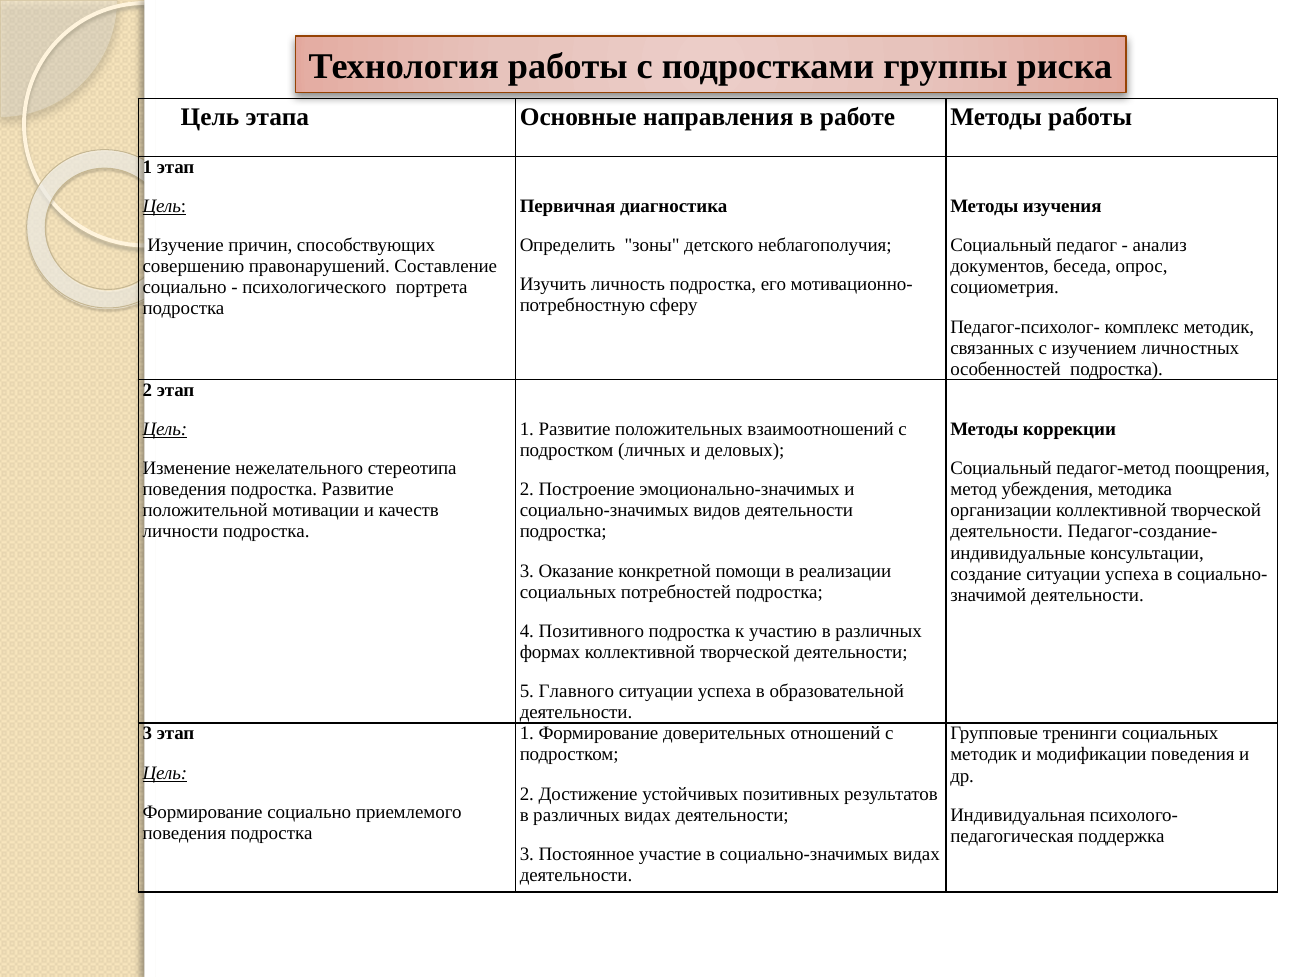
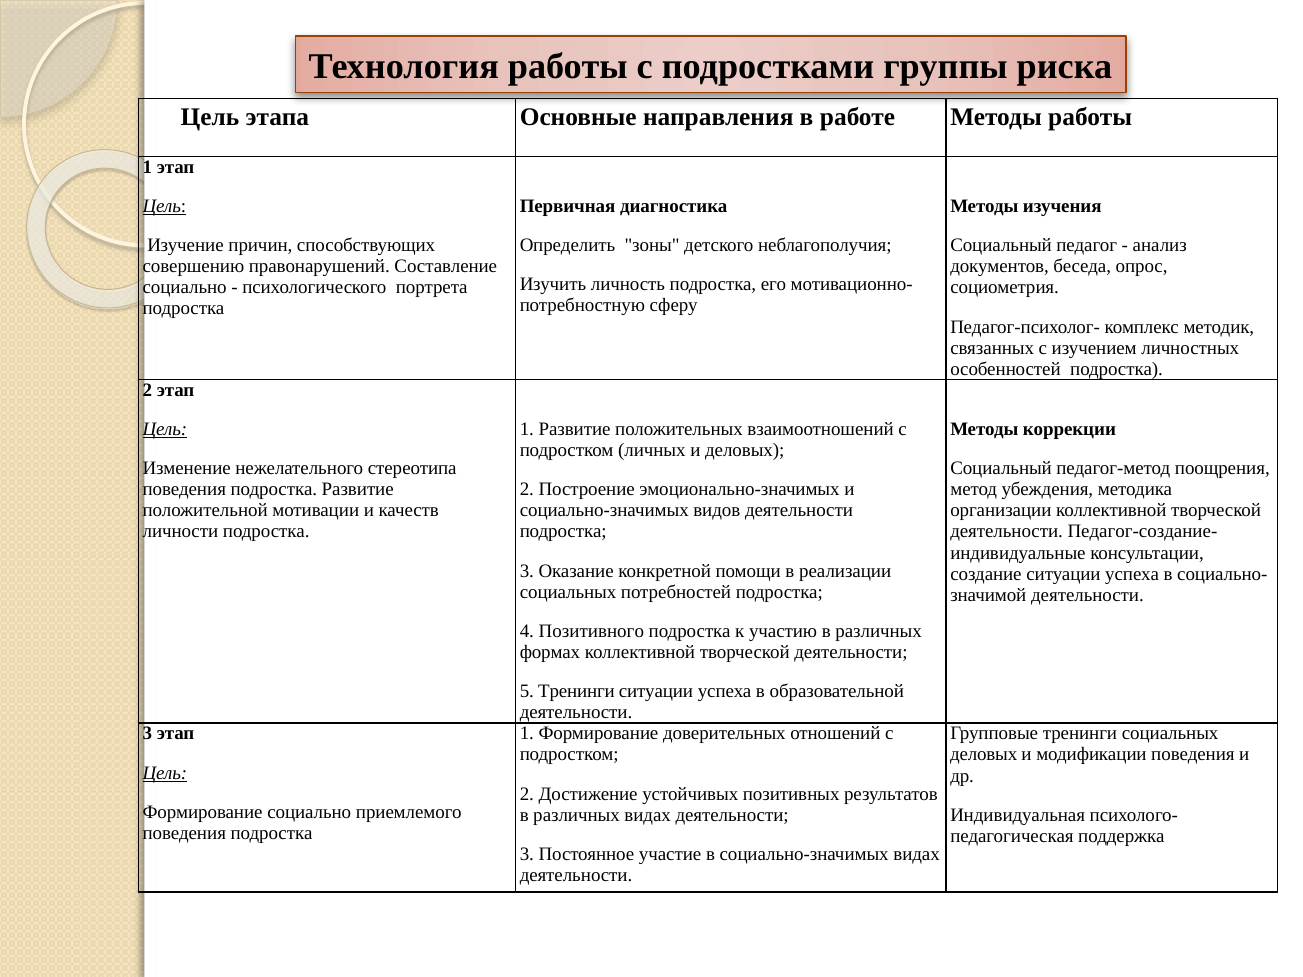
5 Главного: Главного -> Тренинги (576, 692)
методик: методик -> деловых (984, 755)
